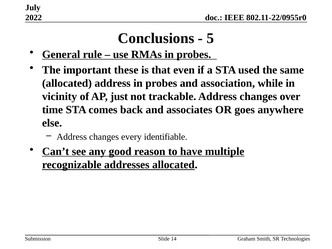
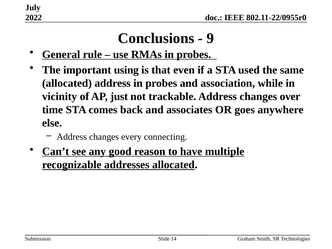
5: 5 -> 9 (210, 38)
these: these -> using (126, 70)
identifiable: identifiable -> connecting (166, 137)
